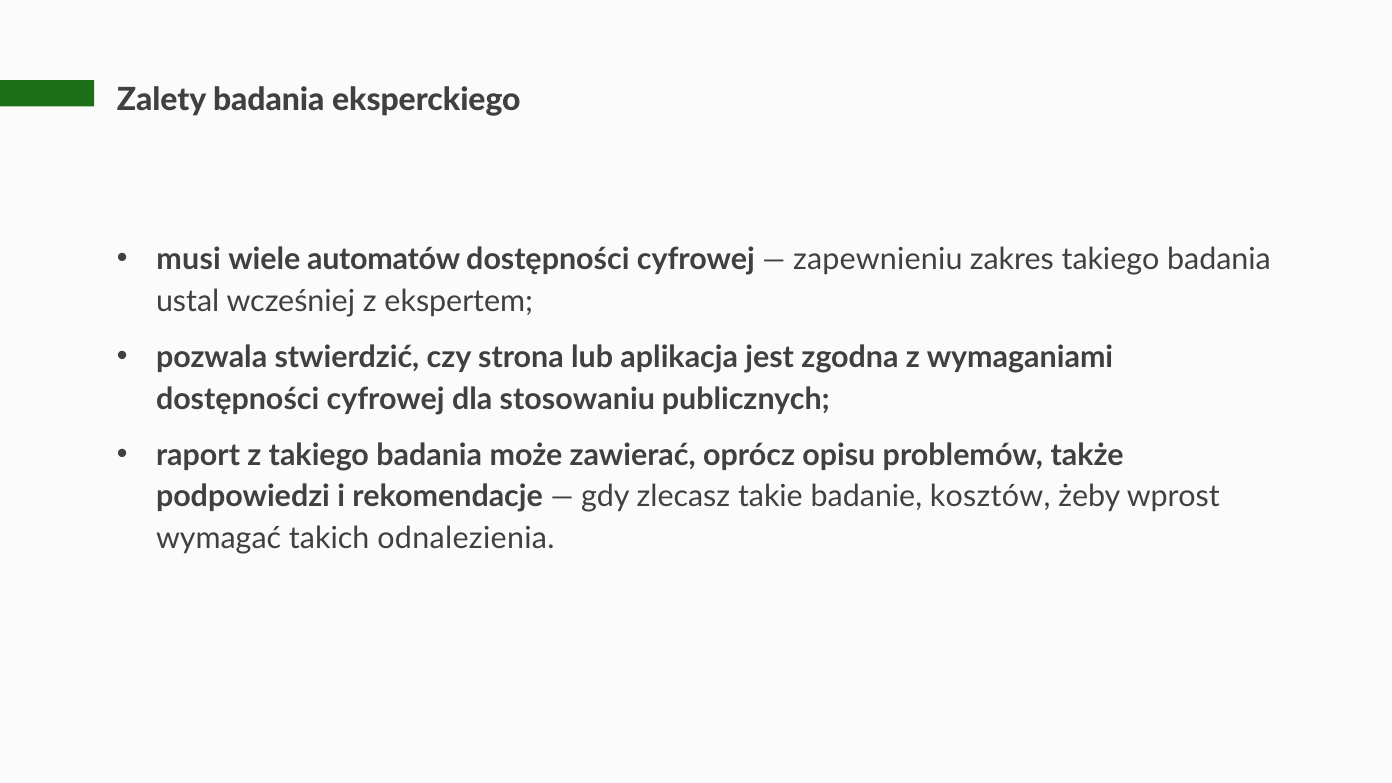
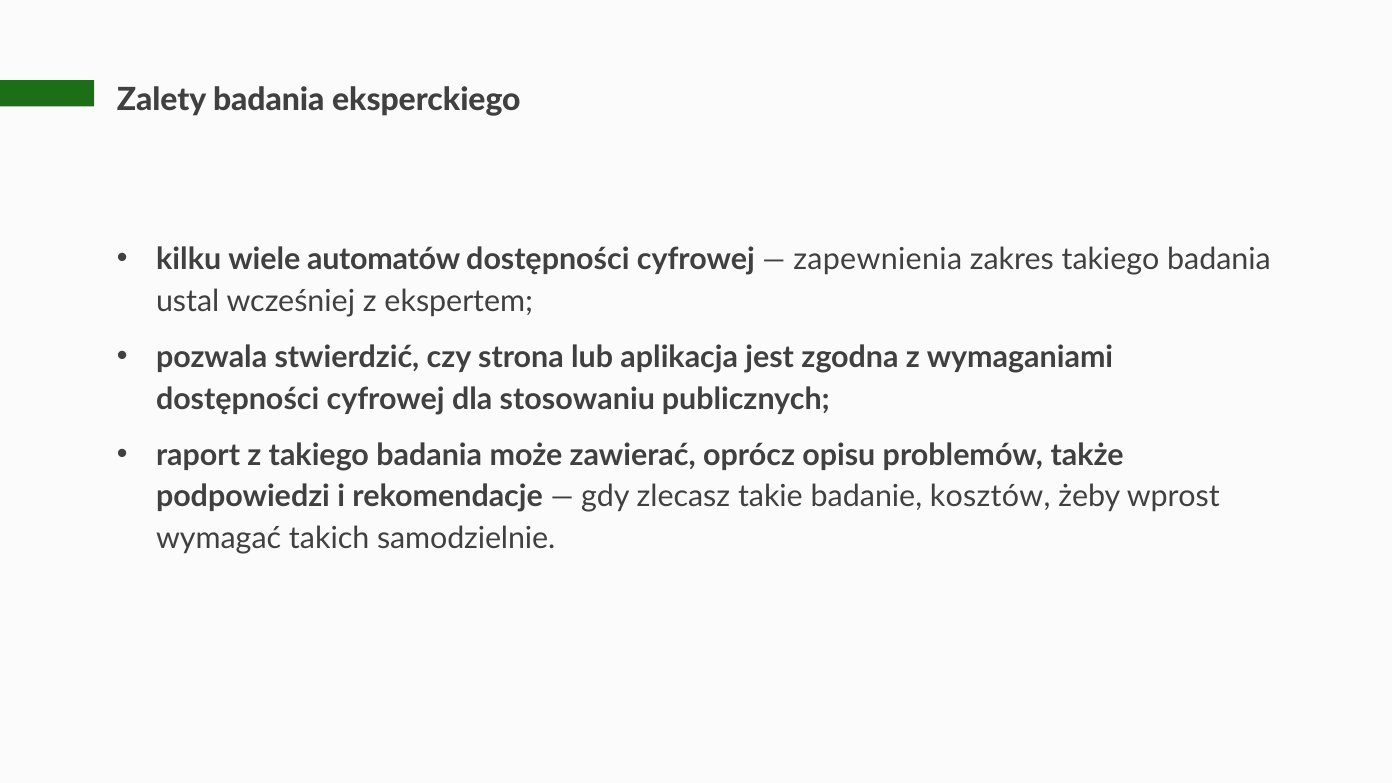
musi: musi -> kilku (189, 260)
zapewnieniu: zapewnieniu -> zapewnienia (878, 260)
odnalezienia: odnalezienia -> samodzielnie (466, 538)
